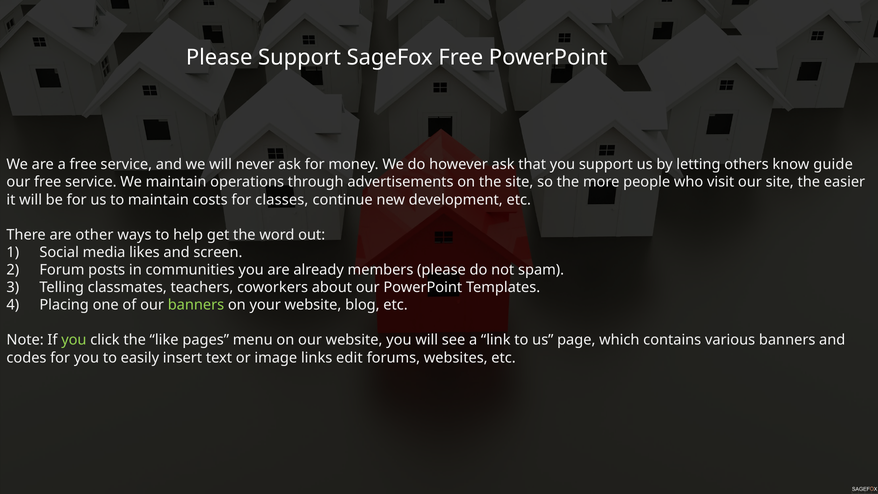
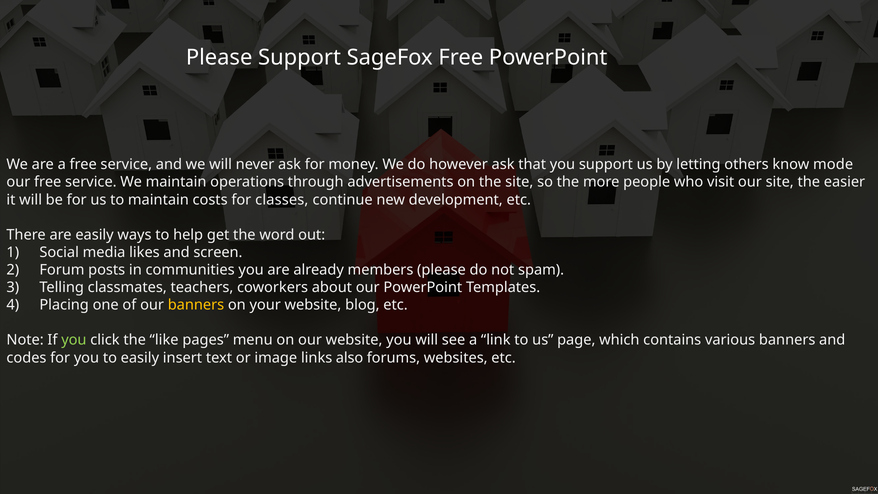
guide: guide -> mode (833, 165)
are other: other -> easily (95, 235)
banners colour: light green -> yellow (196, 305)
edit: edit -> also (350, 358)
